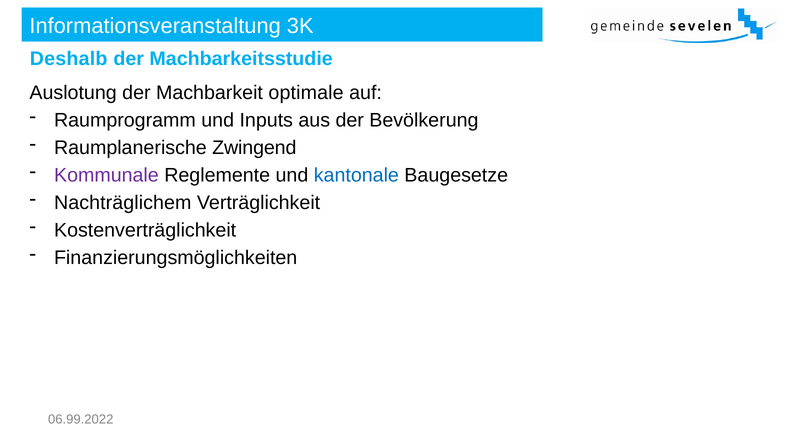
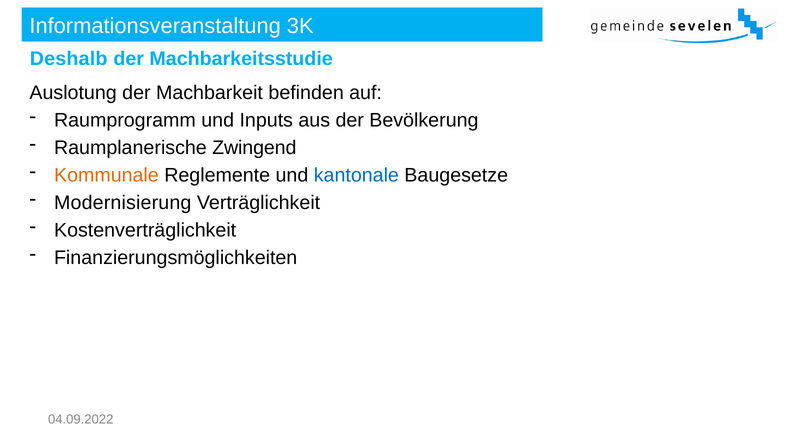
optimale: optimale -> befinden (306, 93)
Kommunale colour: purple -> orange (106, 175)
Nachträglichem: Nachträglichem -> Modernisierung (123, 203)
06.99.2022: 06.99.2022 -> 04.09.2022 (81, 420)
